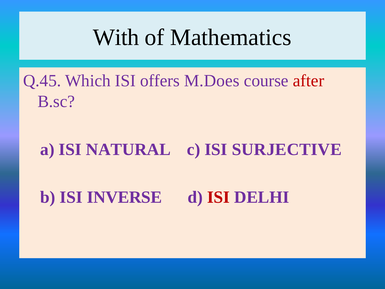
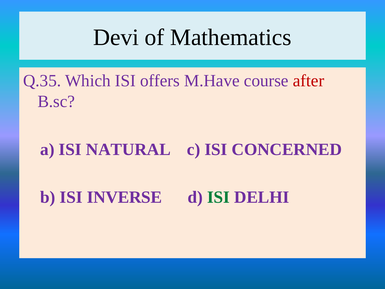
With: With -> Devi (116, 37)
Q.45: Q.45 -> Q.35 (42, 81)
M.Does: M.Does -> M.Have (212, 81)
SURJECTIVE: SURJECTIVE -> CONCERNED (287, 149)
ISI colour: red -> green (218, 197)
